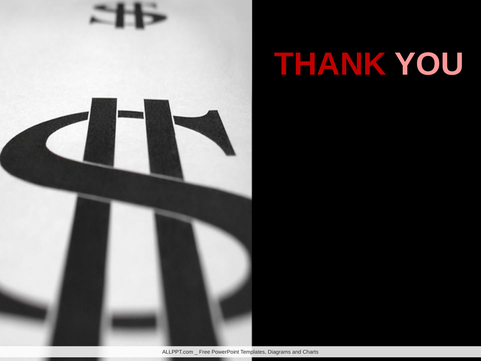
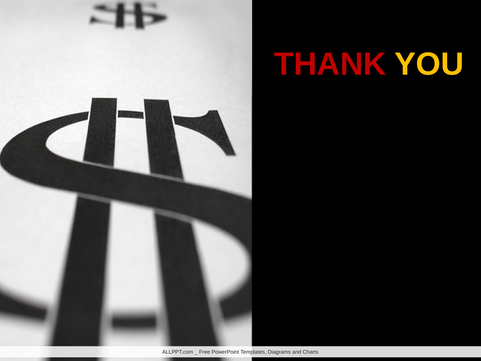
YOU colour: pink -> yellow (429, 64)
